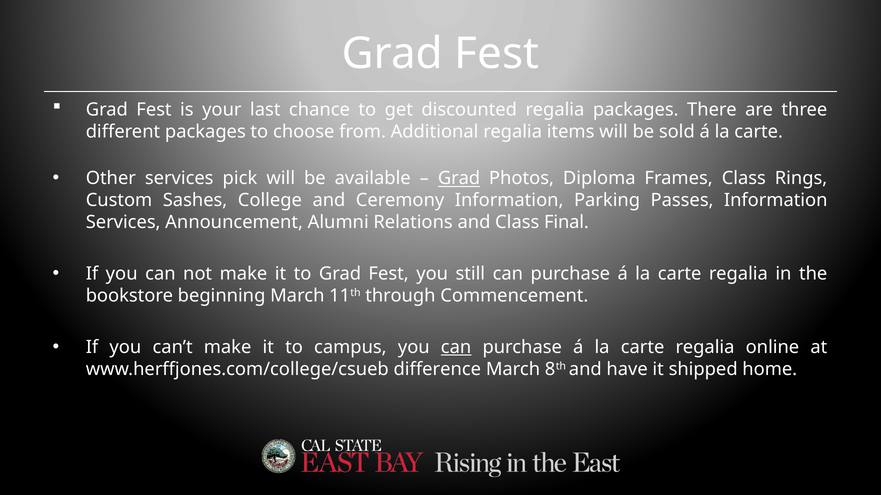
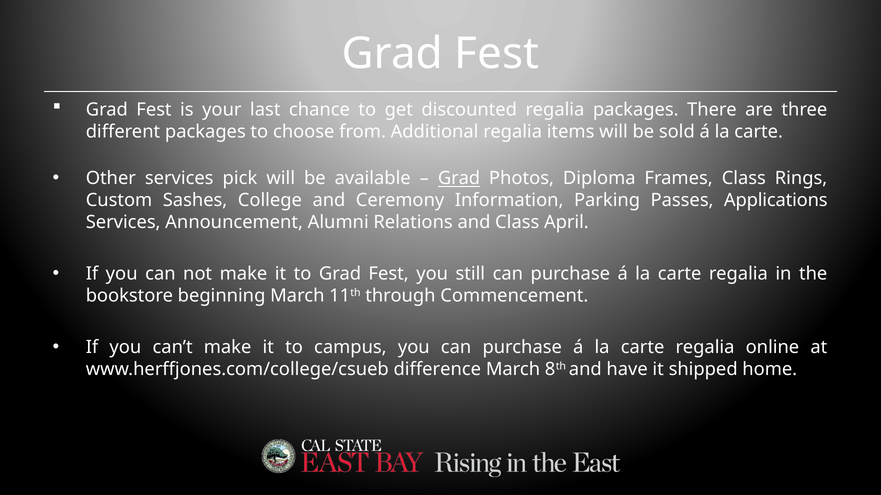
Passes Information: Information -> Applications (776, 201)
Final: Final -> April (566, 223)
can underline: present -> none (456, 348)
